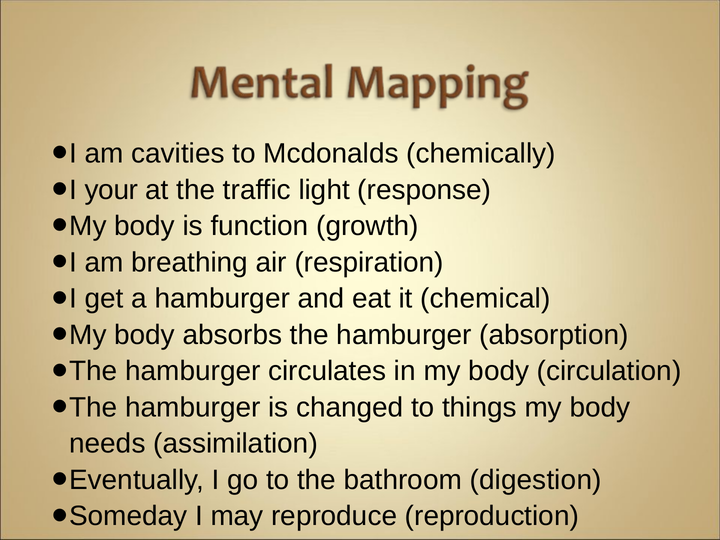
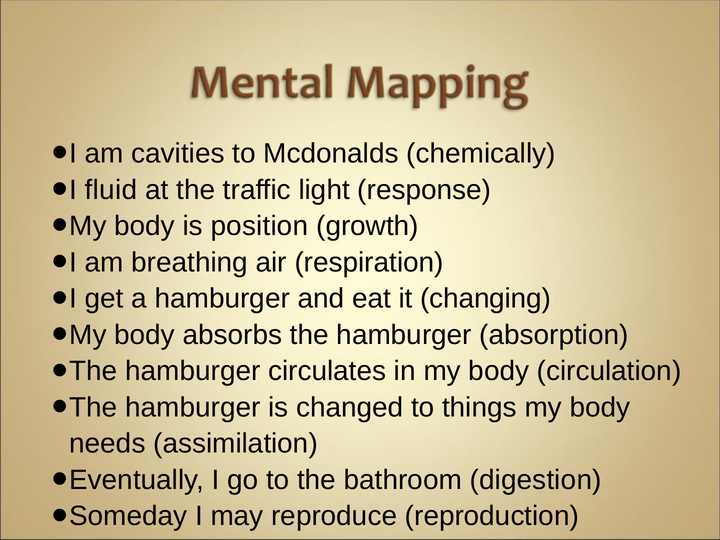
your: your -> fluid (111, 190)
function: function -> position (259, 226)
chemical: chemical -> changing (486, 299)
